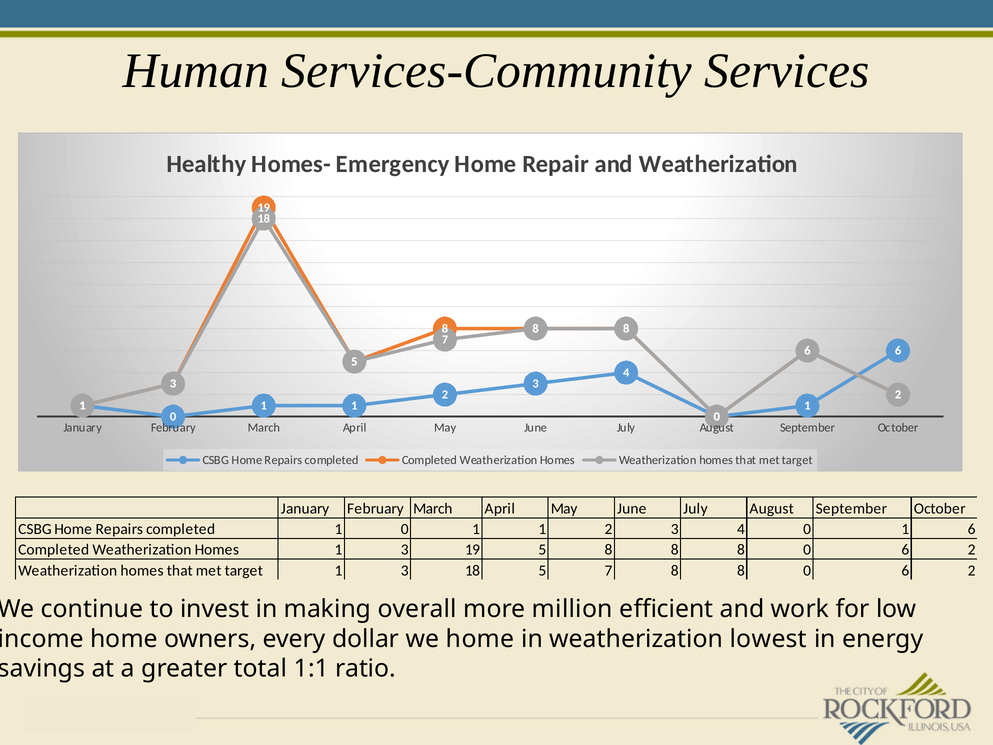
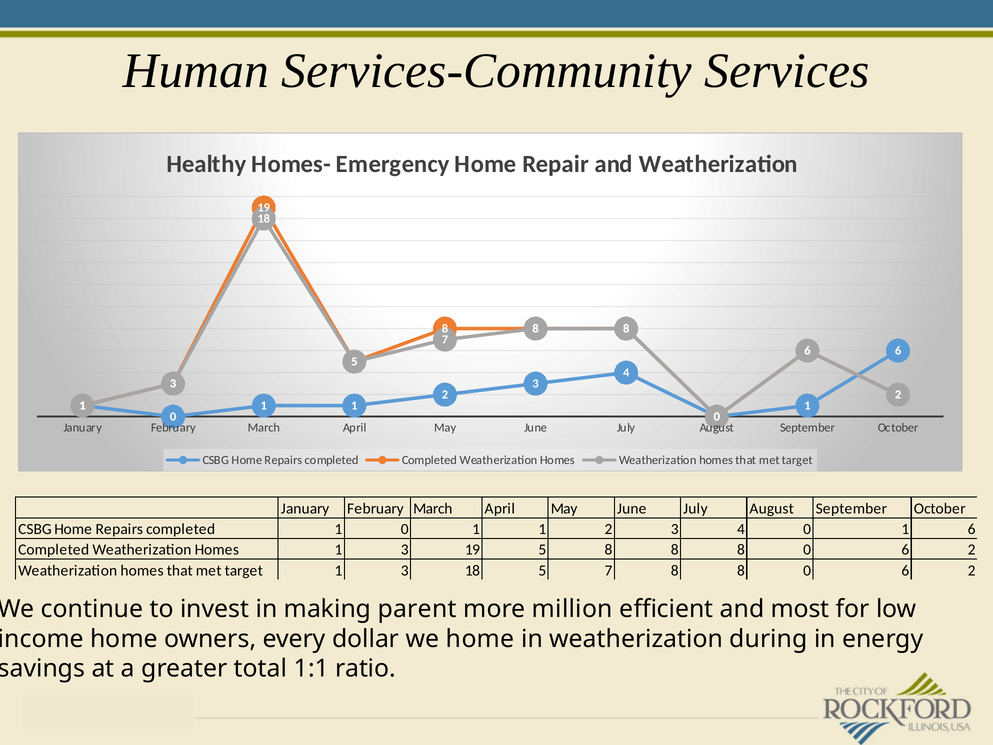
overall: overall -> parent (417, 609)
work: work -> most (800, 609)
lowest: lowest -> during (768, 639)
